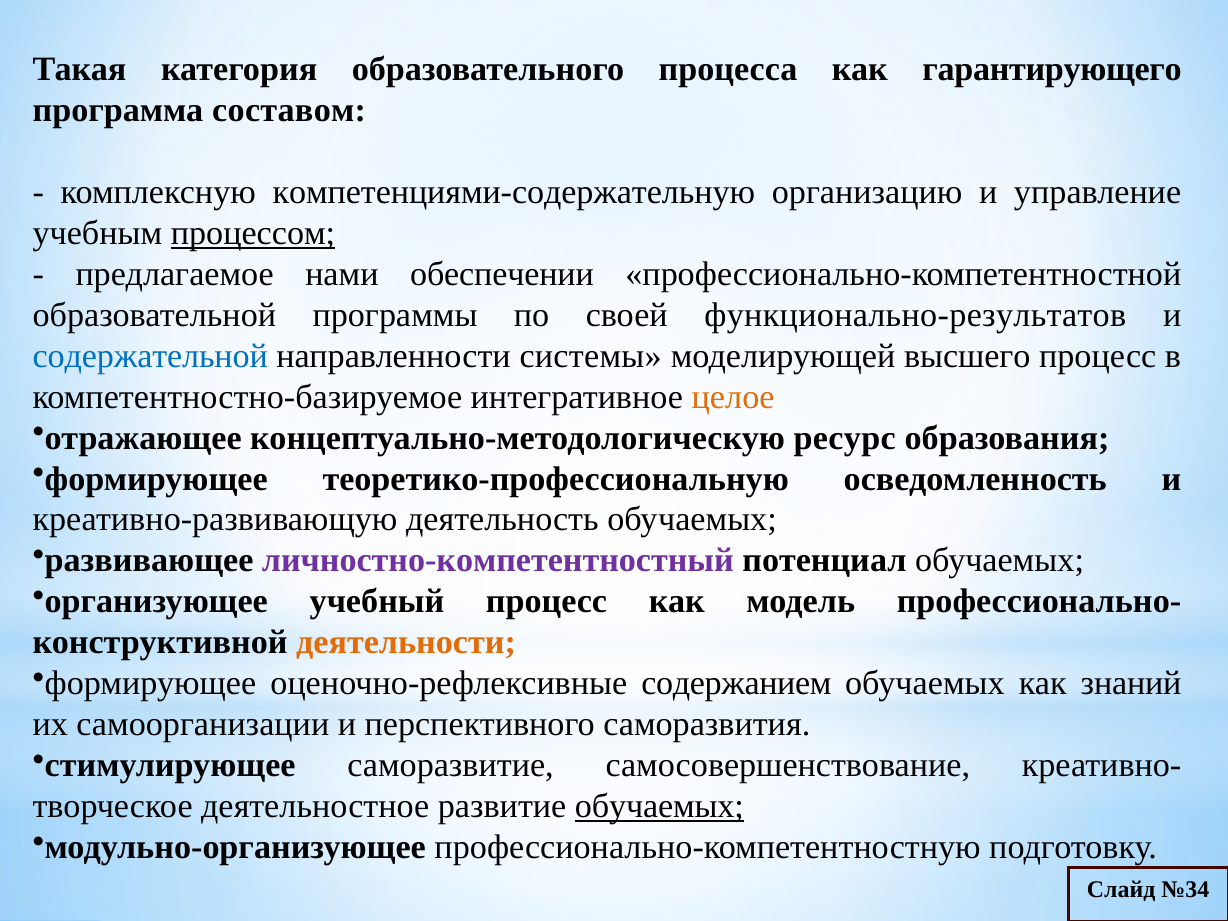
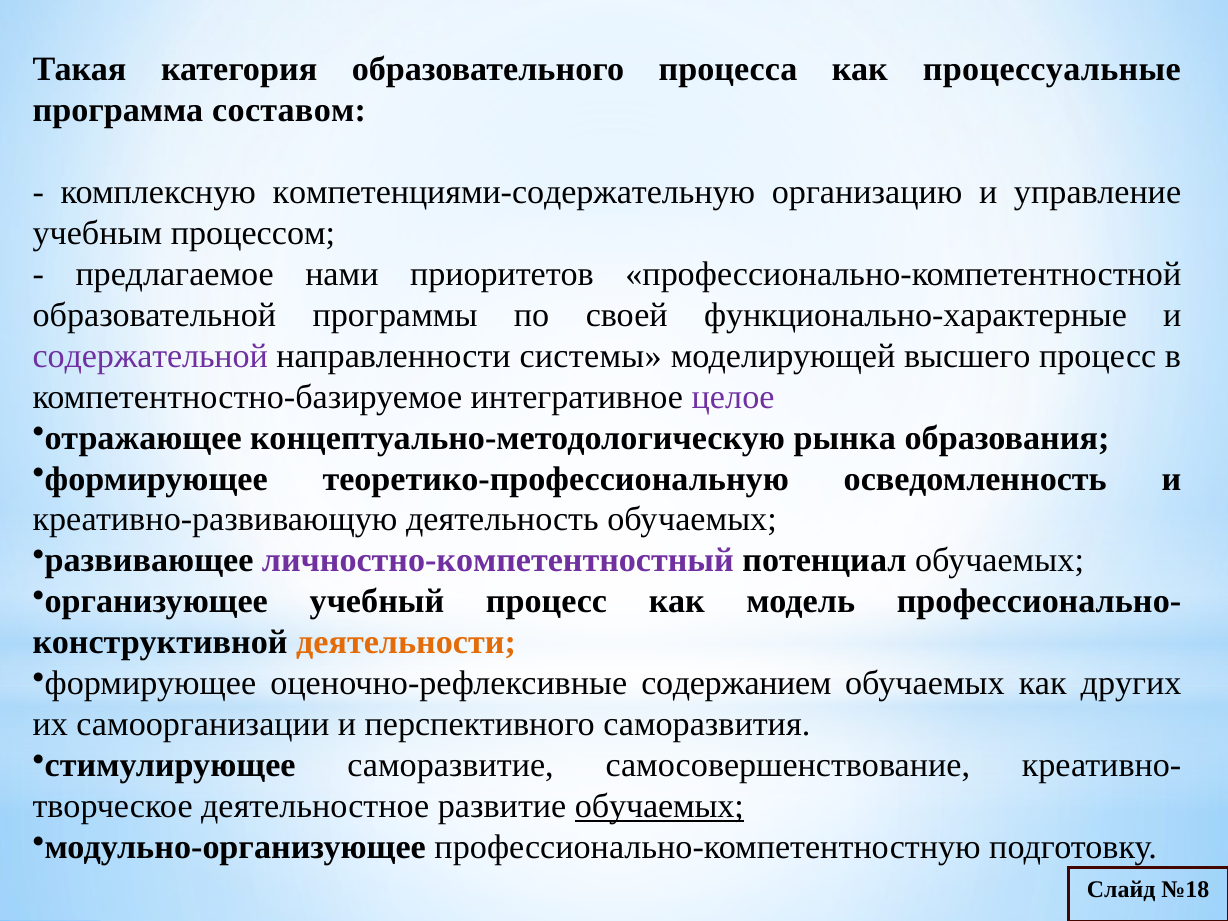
гарантирующего: гарантирующего -> процессуальные (1052, 69)
процессом underline: present -> none (253, 233)
обеспечении: обеспечении -> приоритетов (502, 274)
функционально-результатов: функционально-результатов -> функционально-характерные (916, 315)
содержательной colour: blue -> purple (150, 356)
целое colour: orange -> purple (733, 397)
ресурс: ресурс -> рынка (845, 438)
знаний: знаний -> других (1131, 684)
№34: №34 -> №18 (1185, 890)
